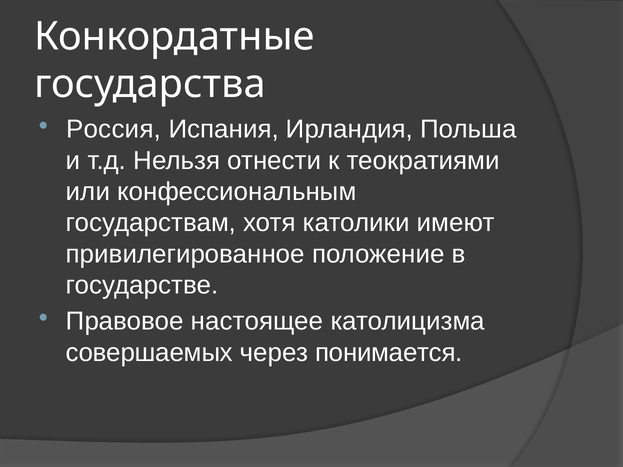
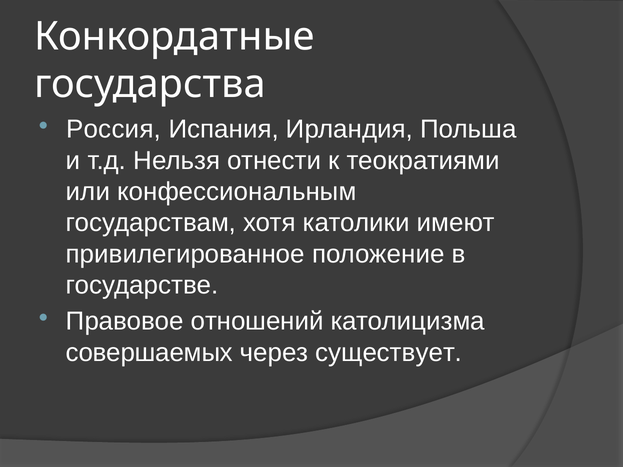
настоящее: настоящее -> отношений (257, 322)
понимается: понимается -> существует (389, 353)
